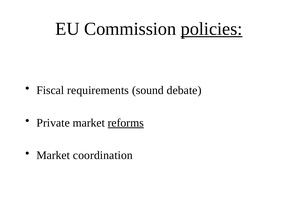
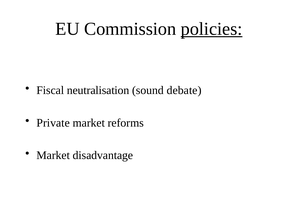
requirements: requirements -> neutralisation (98, 90)
reforms underline: present -> none (126, 123)
coordination: coordination -> disadvantage (103, 155)
